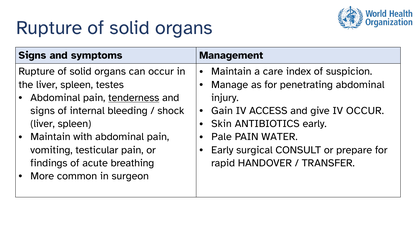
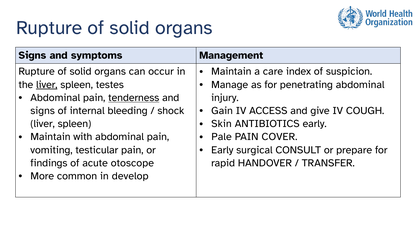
liver underline: none -> present (47, 84)
IV OCCUR: OCCUR -> COUGH (365, 110)
WATER: WATER -> COVER (279, 136)
breathing: breathing -> otoscope (132, 162)
surgeon: surgeon -> develop (130, 175)
